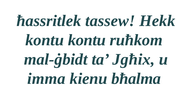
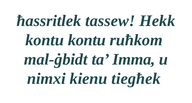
Jgħix: Jgħix -> Imma (134, 60)
imma: imma -> nimxi (46, 79)
bħalma: bħalma -> tiegħek (136, 79)
